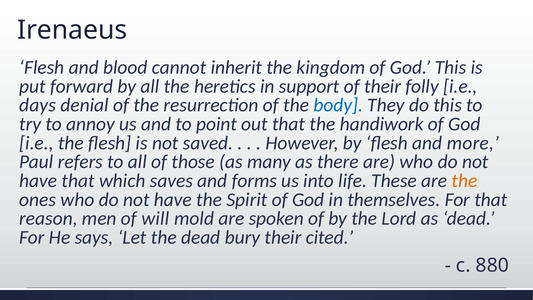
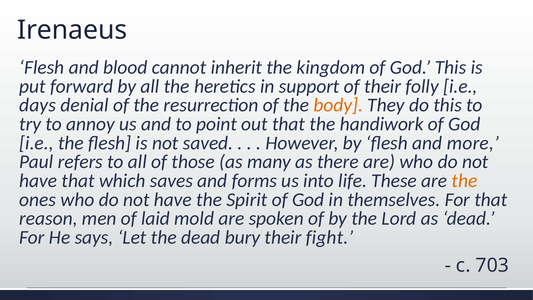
body colour: blue -> orange (338, 105)
will: will -> laid (156, 218)
cited: cited -> fight (330, 237)
880: 880 -> 703 (492, 265)
